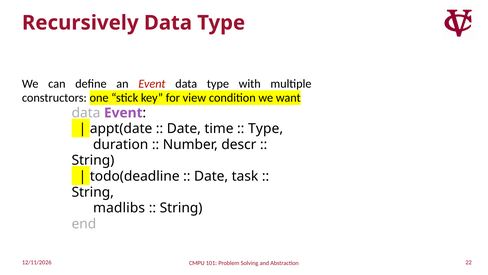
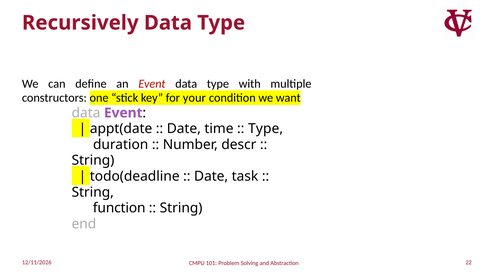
view: view -> your (194, 98)
madlibs: madlibs -> function (119, 208)
